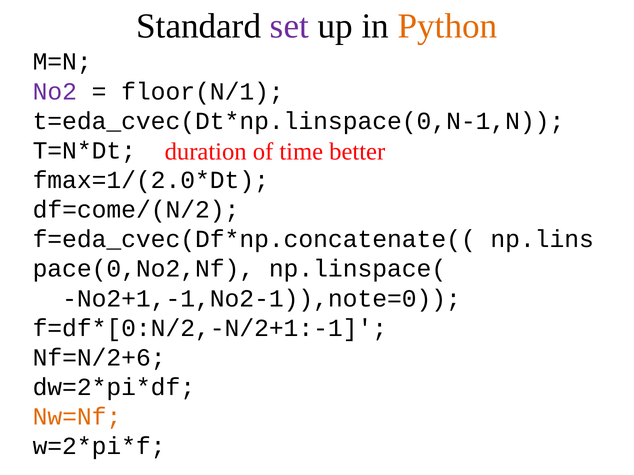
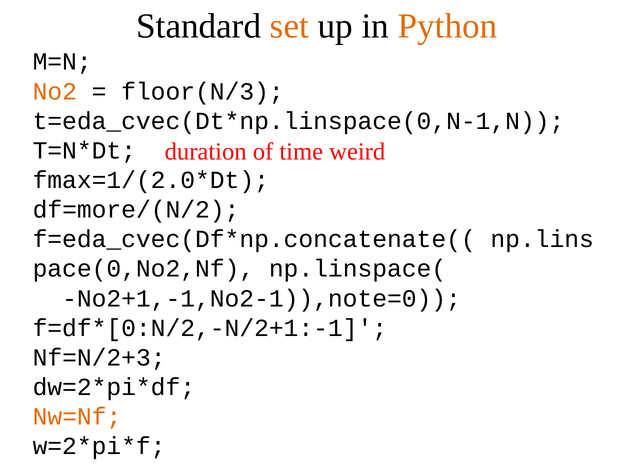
set colour: purple -> orange (289, 26)
No2 colour: purple -> orange (55, 91)
floor(N/1: floor(N/1 -> floor(N/3 (202, 91)
better: better -> weird (357, 152)
df=come/(N/2: df=come/(N/2 -> df=more/(N/2 (136, 210)
Nf=N/2+6: Nf=N/2+6 -> Nf=N/2+3 (99, 358)
